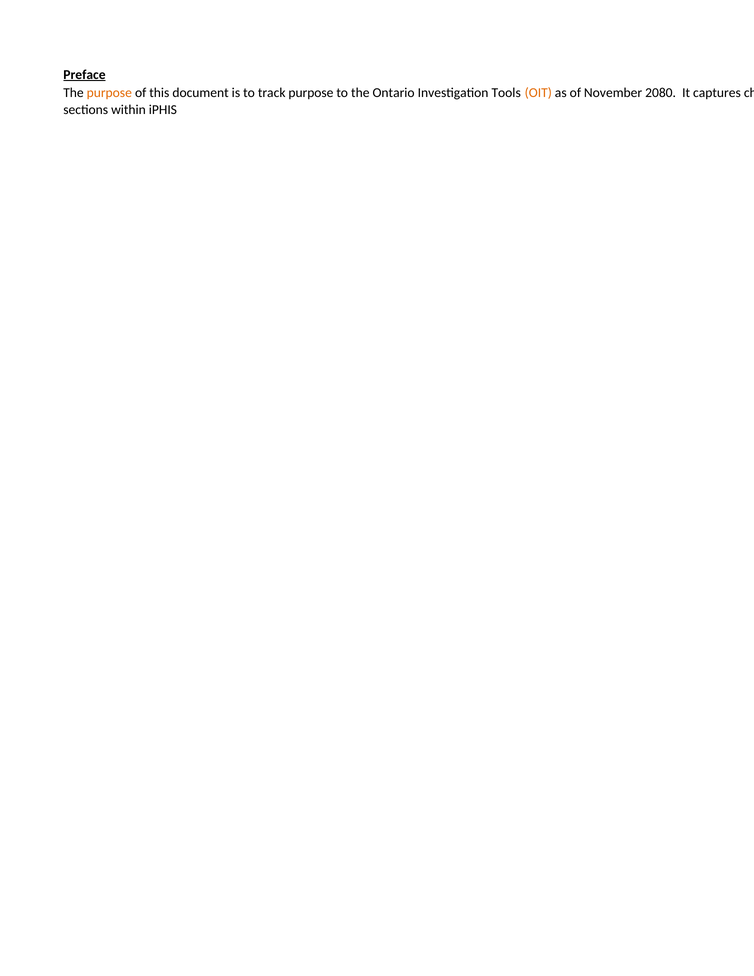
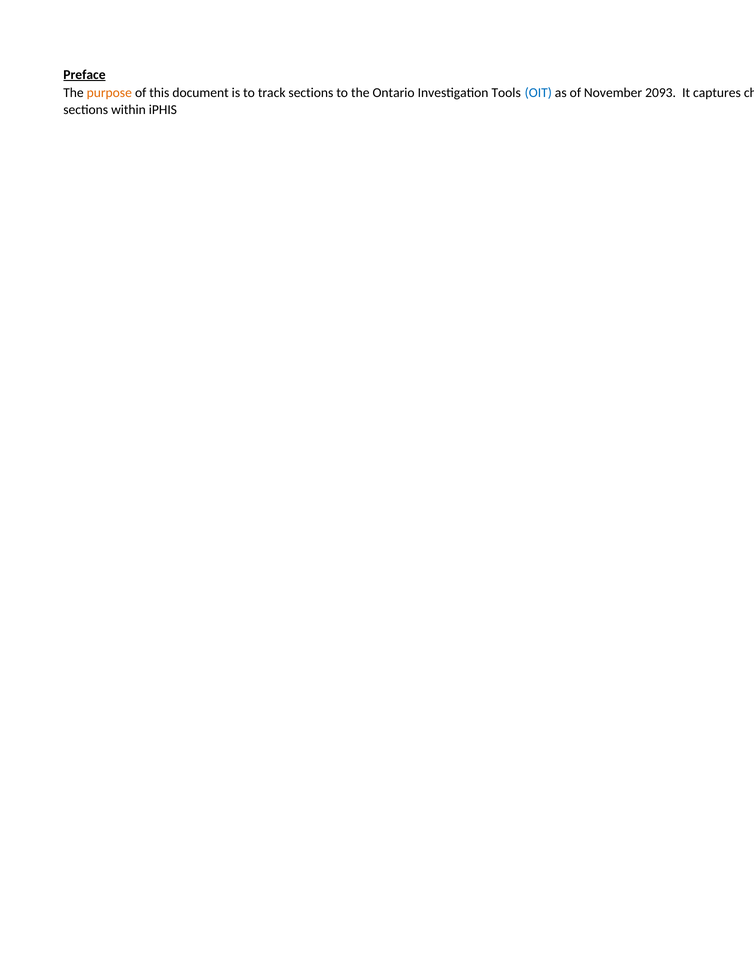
track purpose: purpose -> sections (311, 93)
OIT colour: orange -> blue (538, 93)
2080: 2080 -> 2093 (661, 93)
